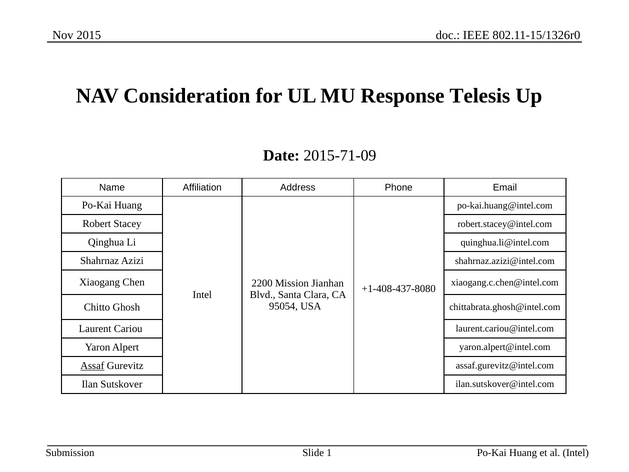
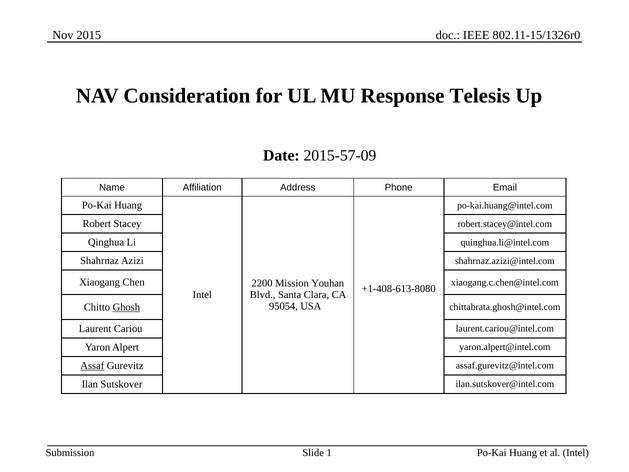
2015-71-09: 2015-71-09 -> 2015-57-09 (340, 155)
Jianhan: Jianhan -> Youhan (328, 283)
+1-408-437-8080: +1-408-437-8080 -> +1-408-613-8080 (399, 289)
Ghosh underline: none -> present (126, 307)
